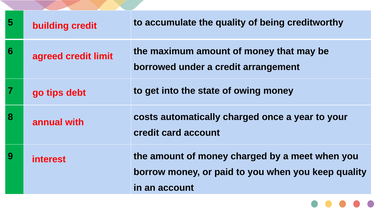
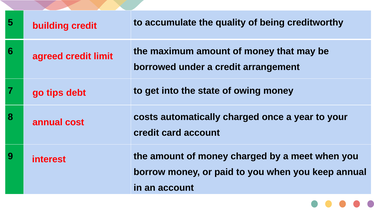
with: with -> cost (75, 122)
keep quality: quality -> annual (351, 172)
